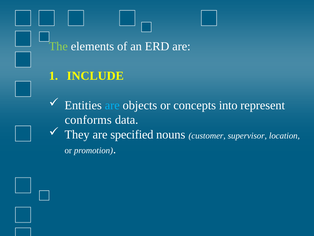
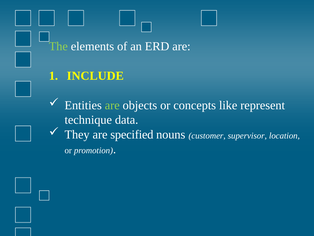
are colour: light blue -> light green (112, 105)
into: into -> like (228, 105)
conforms: conforms -> technique (88, 120)
